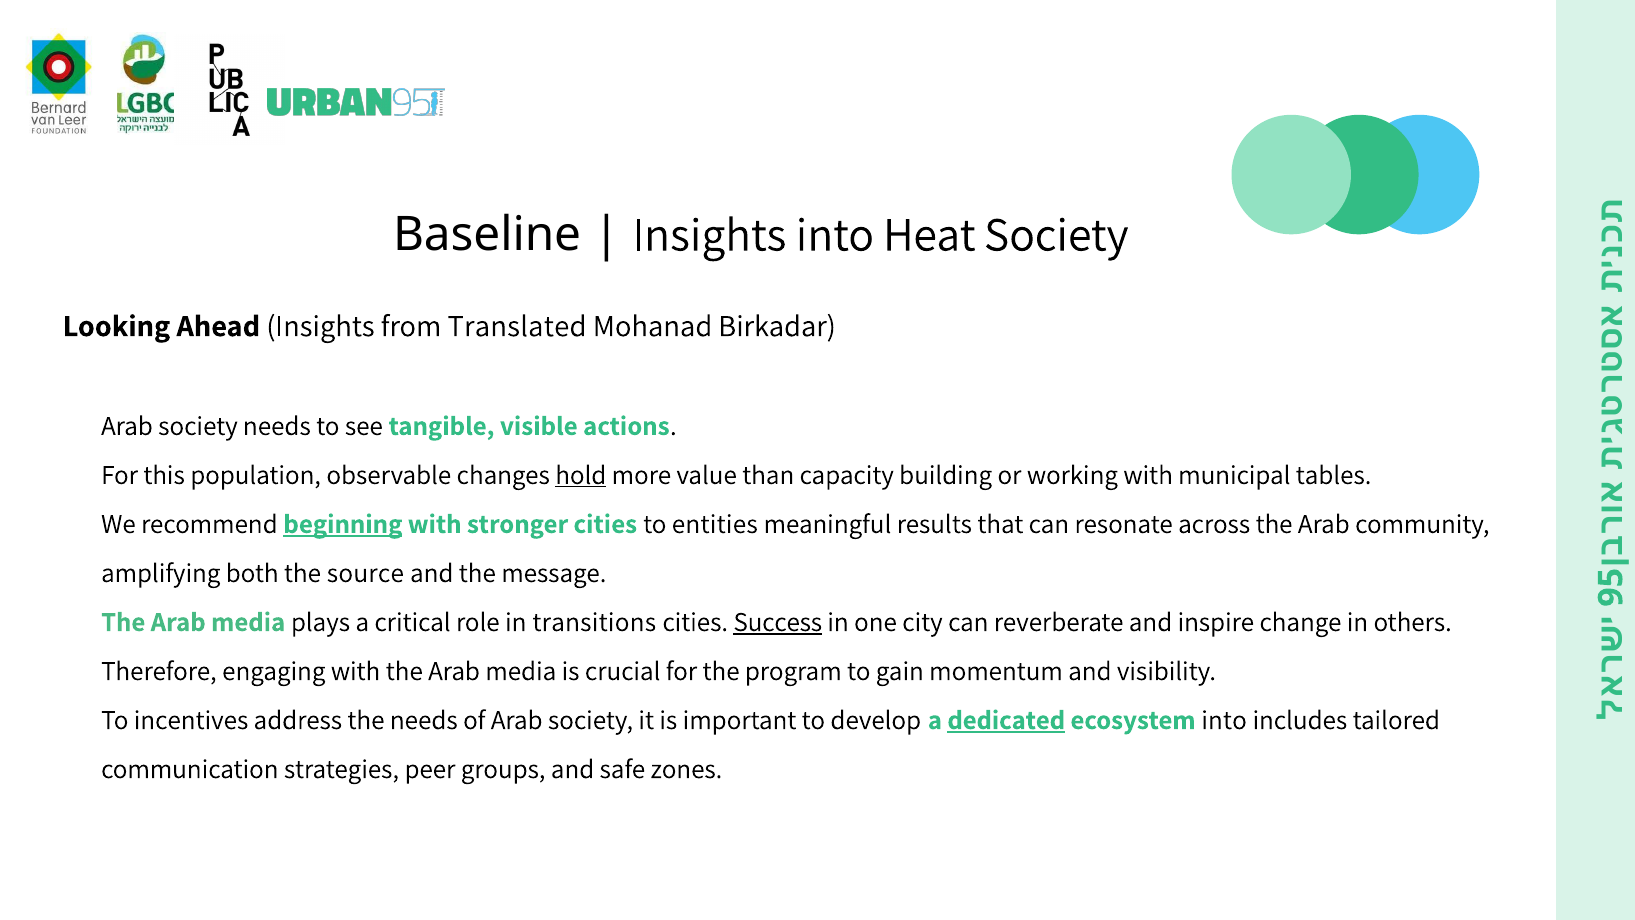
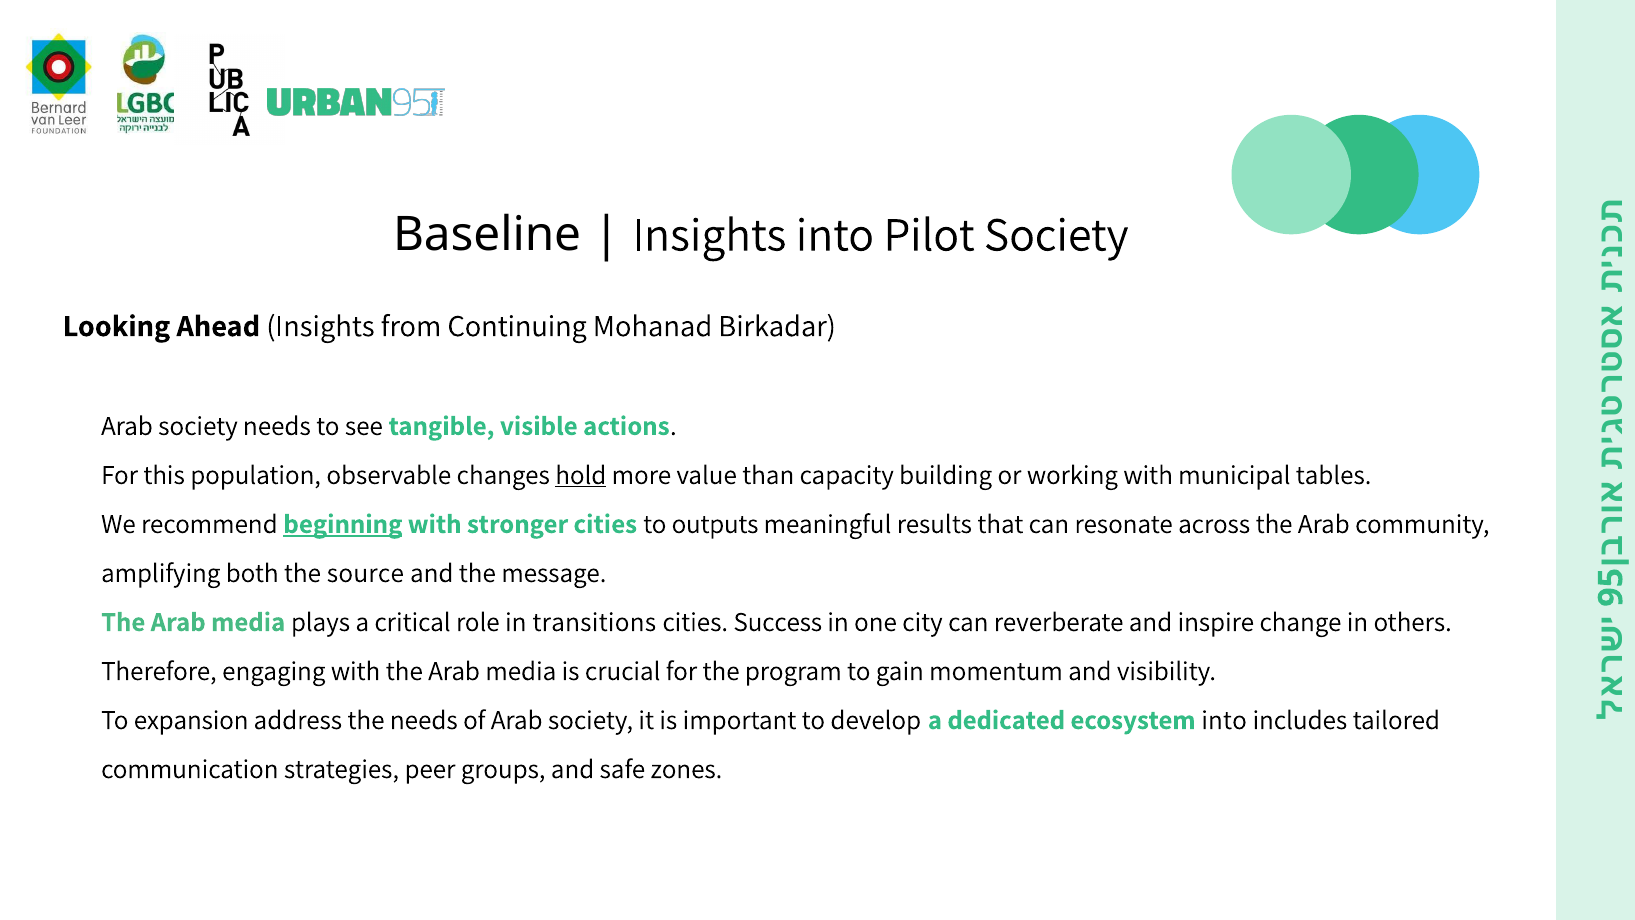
Heat: Heat -> Pilot (929, 235)
Translated: Translated -> Continuing (517, 326)
entities: entities -> outputs (715, 524)
Success underline: present -> none (778, 622)
incentives: incentives -> expansion (191, 720)
dedicated underline: present -> none (1006, 720)
